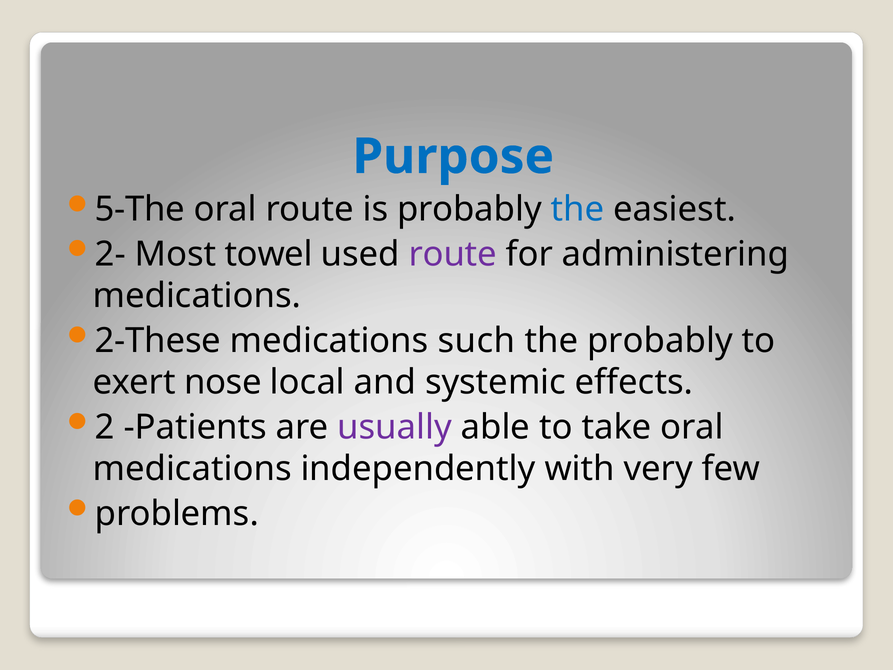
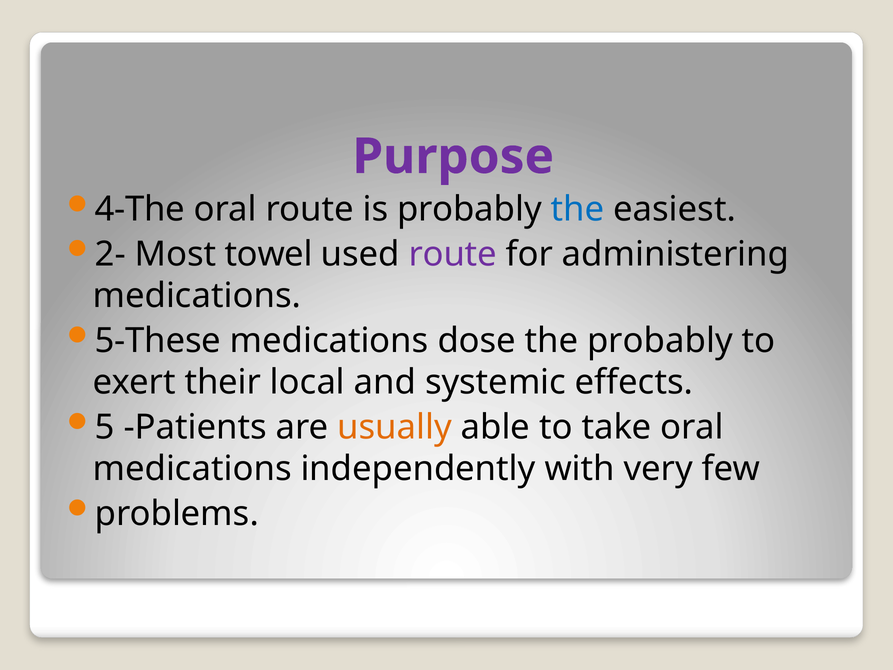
Purpose colour: blue -> purple (453, 157)
5-The: 5-The -> 4-The (140, 209)
2-These: 2-These -> 5-These (158, 340)
such: such -> dose (477, 340)
nose: nose -> their (223, 382)
2: 2 -> 5 (105, 427)
usually colour: purple -> orange (395, 427)
